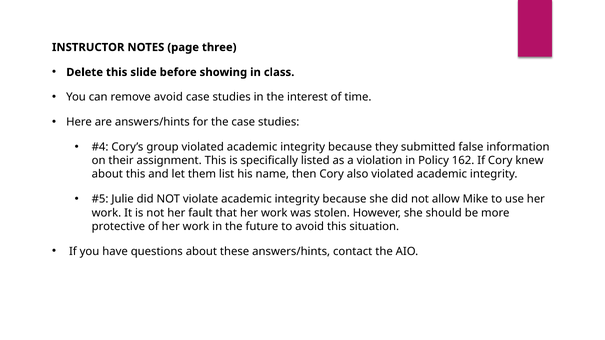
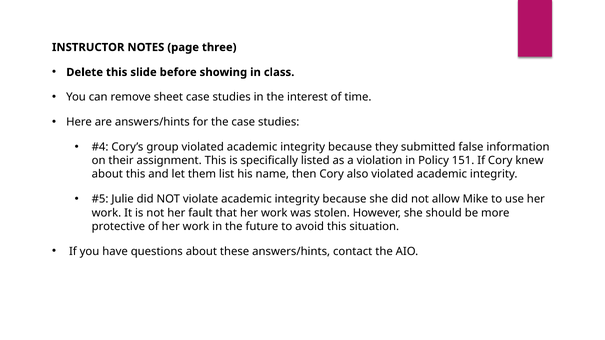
remove avoid: avoid -> sheet (168, 97)
162: 162 -> 151 (463, 161)
